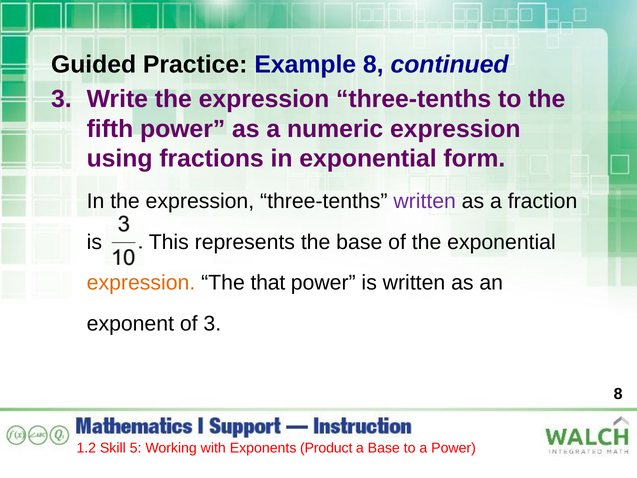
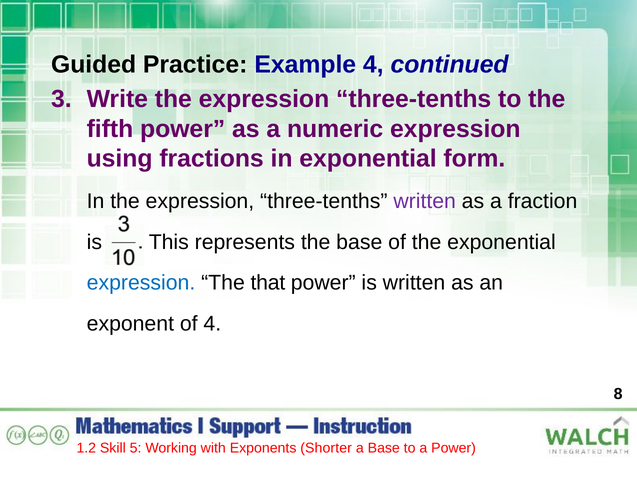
Example 8: 8 -> 4 (373, 64)
expression colour: orange -> blue (141, 283)
of 3: 3 -> 4 (212, 324)
Product: Product -> Shorter (326, 448)
